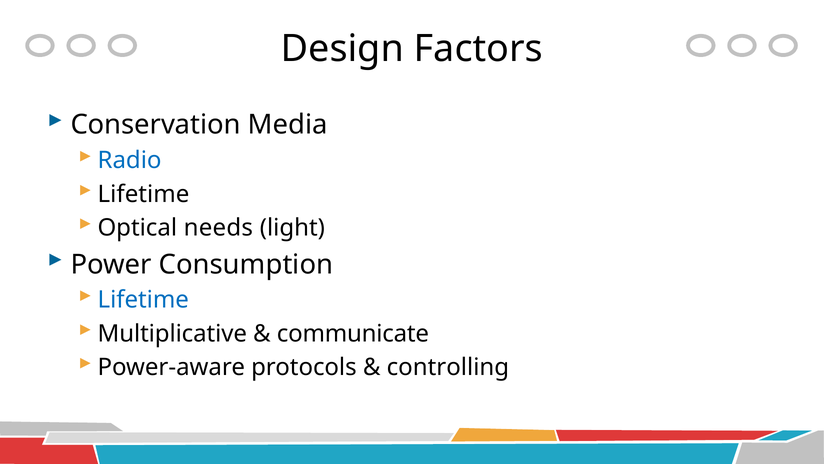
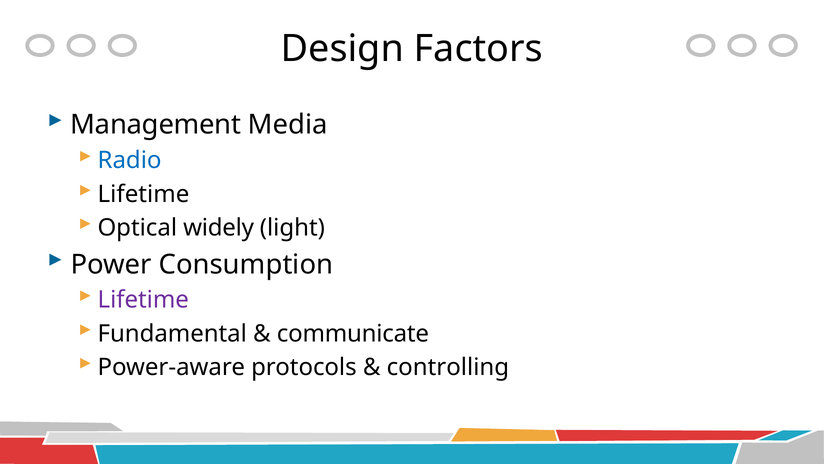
Conservation: Conservation -> Management (156, 125)
needs: needs -> widely (219, 228)
Lifetime colour: blue -> purple (143, 300)
Multiplicative: Multiplicative -> Fundamental (172, 333)
